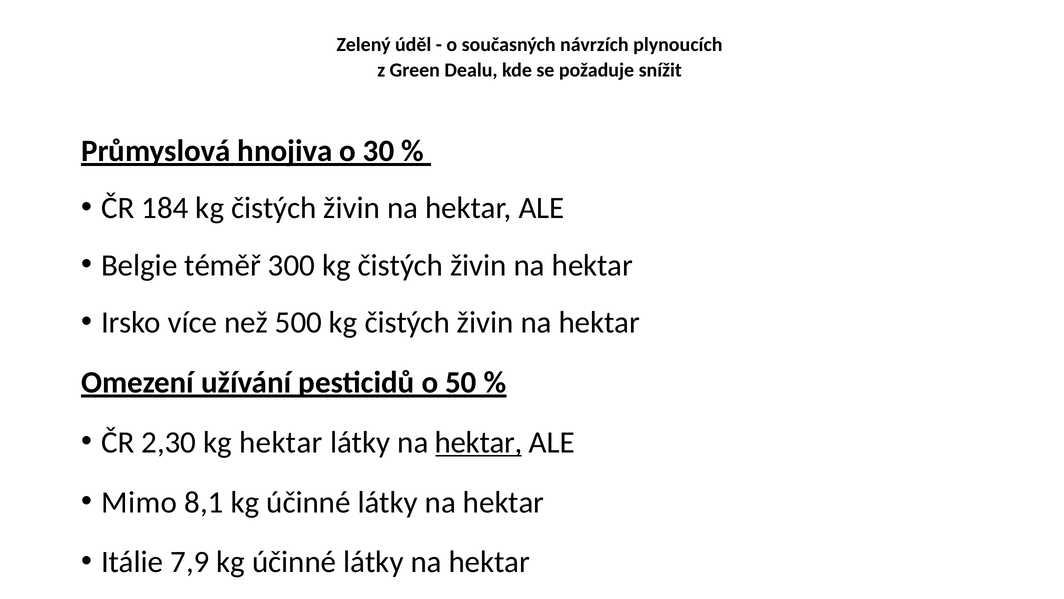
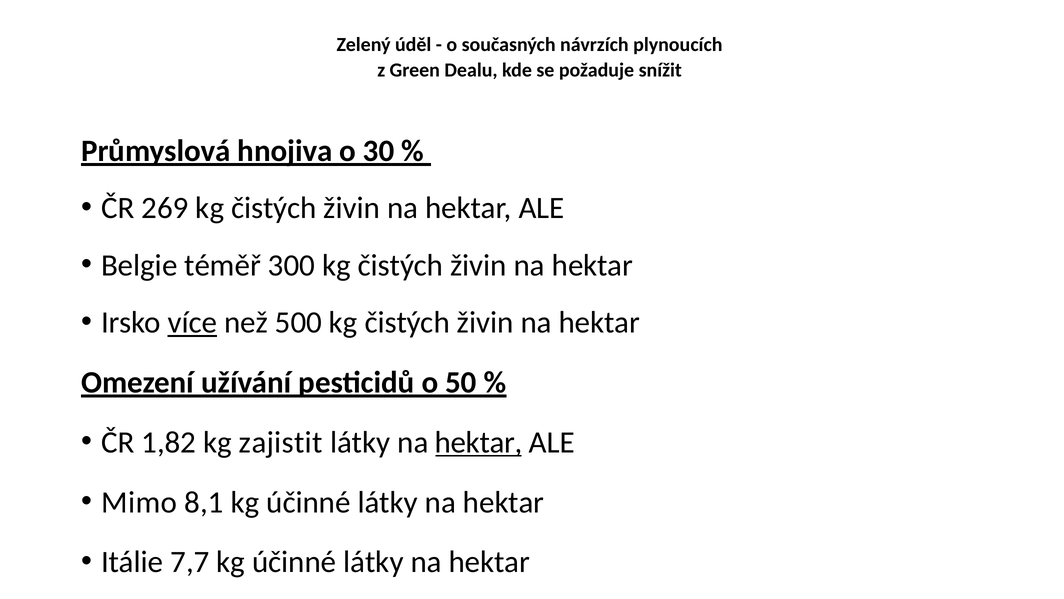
184: 184 -> 269 (165, 208)
více underline: none -> present (192, 322)
2,30: 2,30 -> 1,82 (169, 442)
kg hektar: hektar -> zajistit (281, 442)
7,9: 7,9 -> 7,7 (190, 562)
